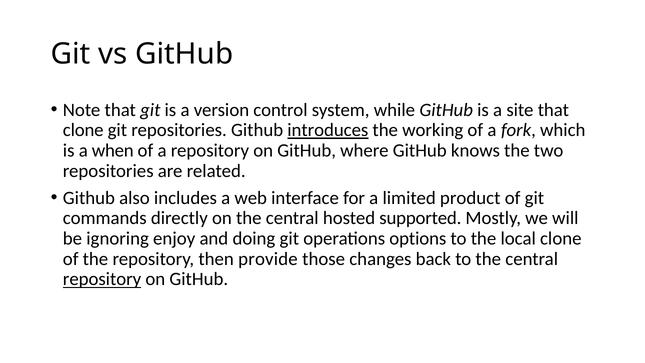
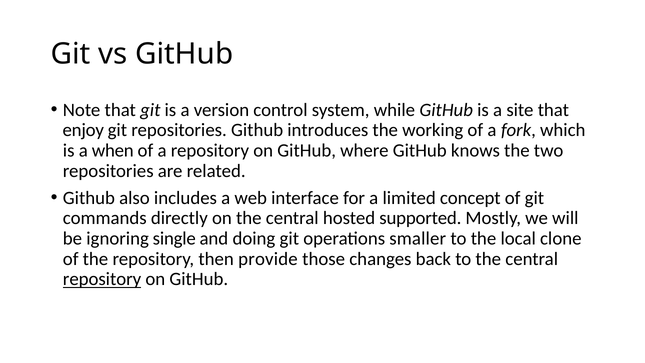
clone: clone -> enjoy (83, 130)
introduces underline: present -> none (328, 130)
product: product -> concept (470, 198)
enjoy: enjoy -> single (174, 238)
options: options -> smaller (418, 238)
